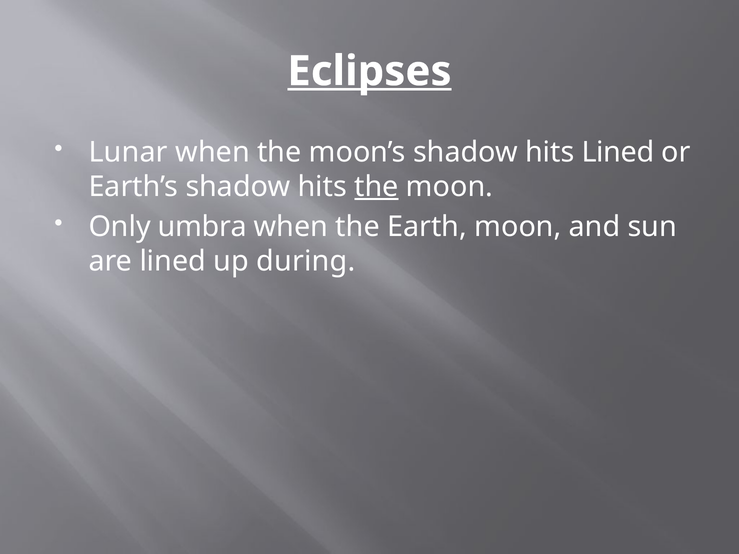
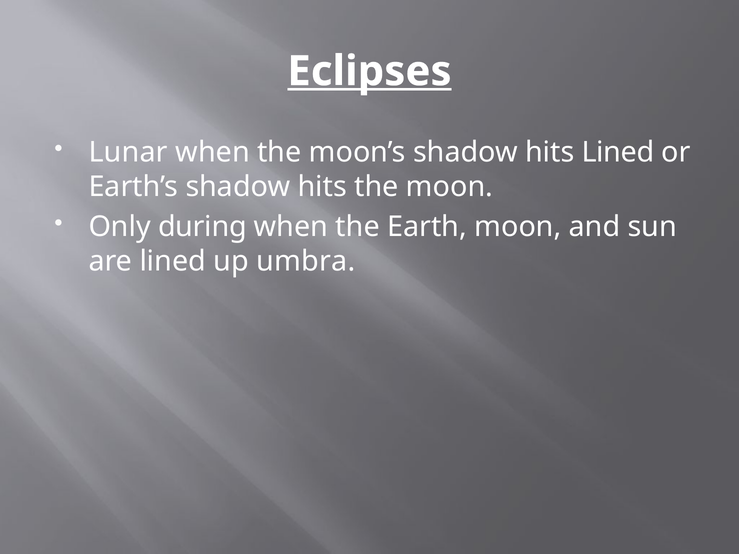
the underline: present -> none (376, 187)
umbra: umbra -> during (202, 227)
during: during -> umbra (306, 262)
